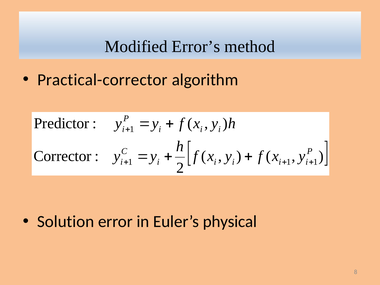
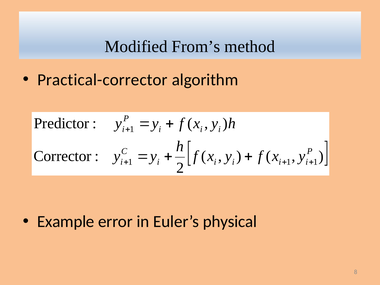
Error’s: Error’s -> From’s (196, 46)
Solution: Solution -> Example (66, 222)
